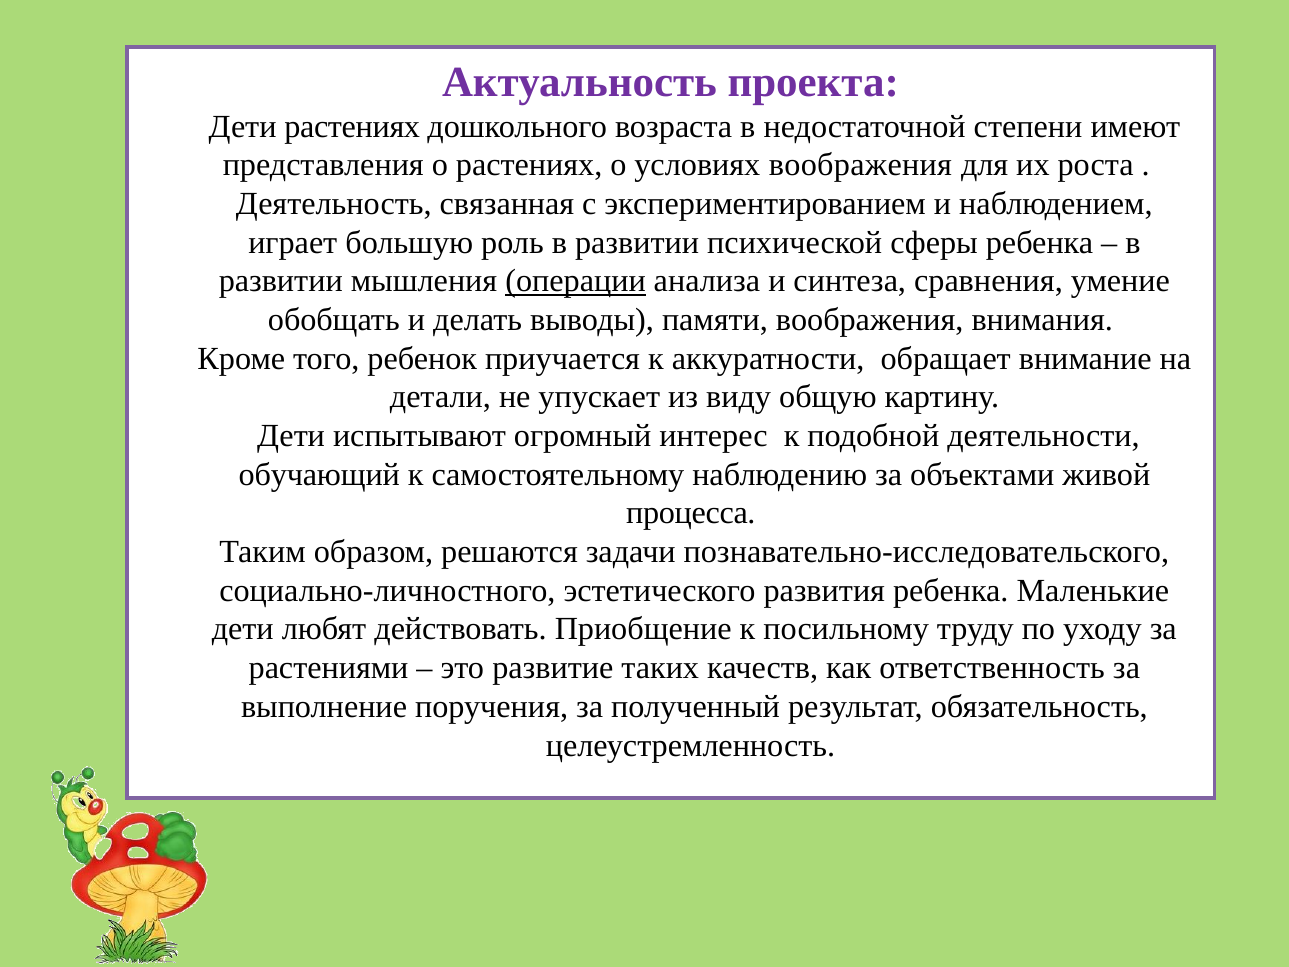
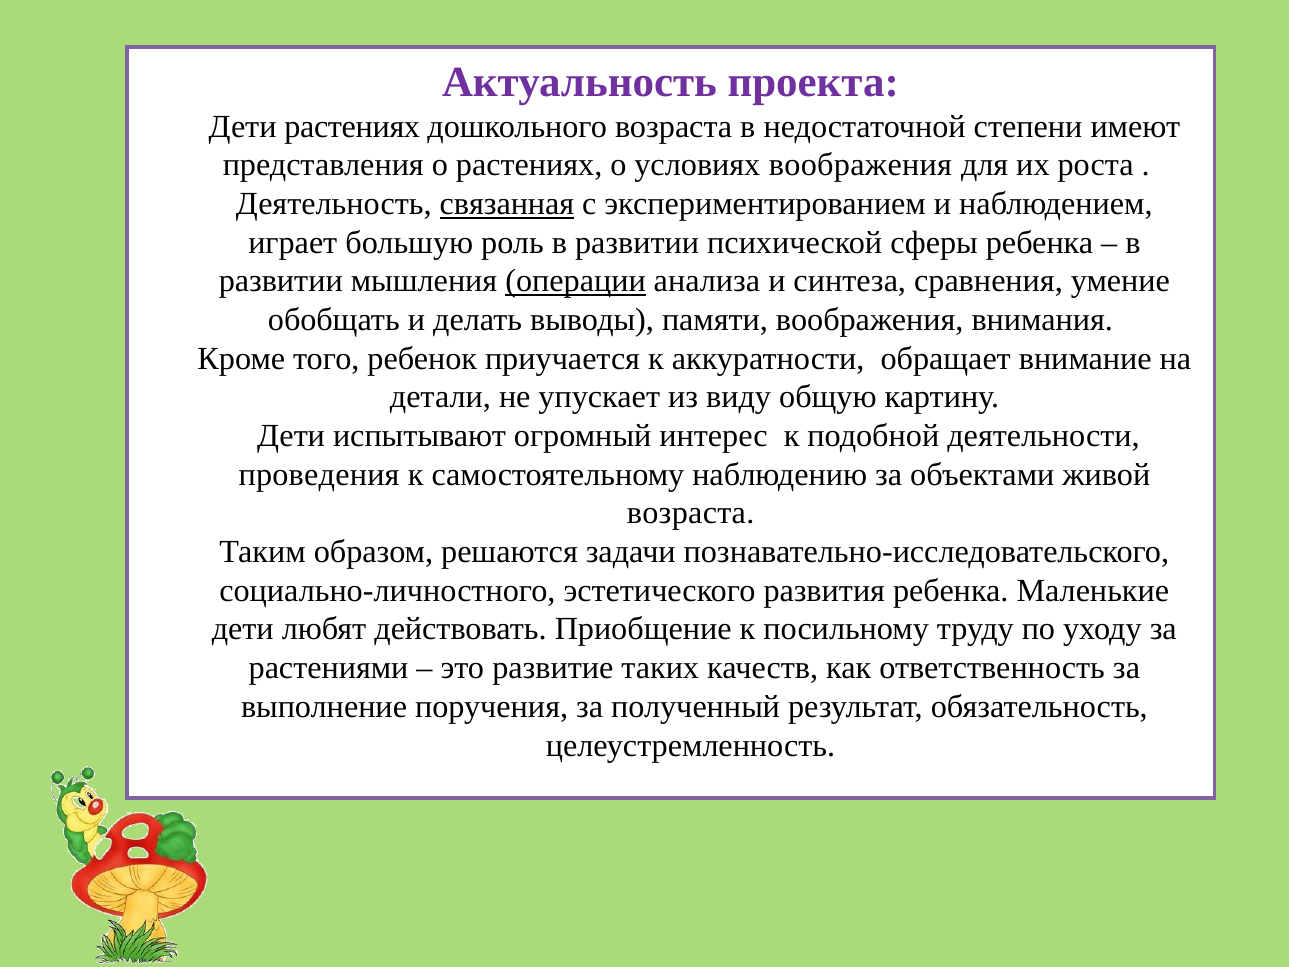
связанная underline: none -> present (507, 204)
обучающий: обучающий -> проведения (319, 475)
процесса: процесса -> возраста (691, 513)
